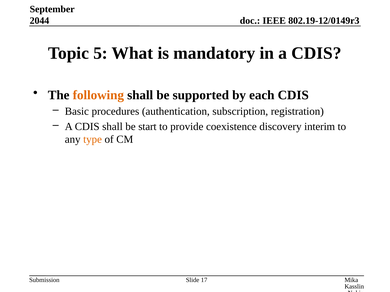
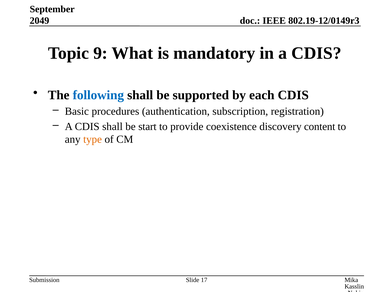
2044: 2044 -> 2049 (39, 21)
5: 5 -> 9 (101, 53)
following colour: orange -> blue (98, 95)
interim: interim -> content (320, 127)
